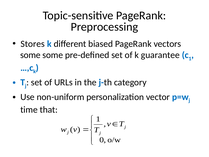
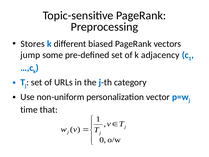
some: some -> jump (30, 55)
guarantee: guarantee -> adjacency (160, 55)
